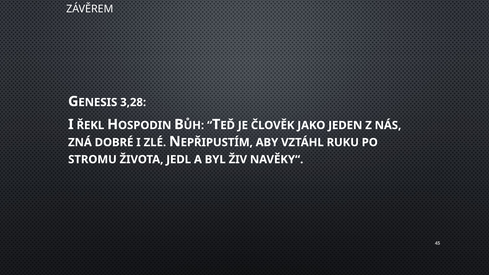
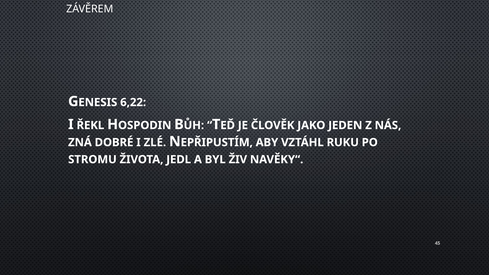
3,28: 3,28 -> 6,22 (133, 102)
